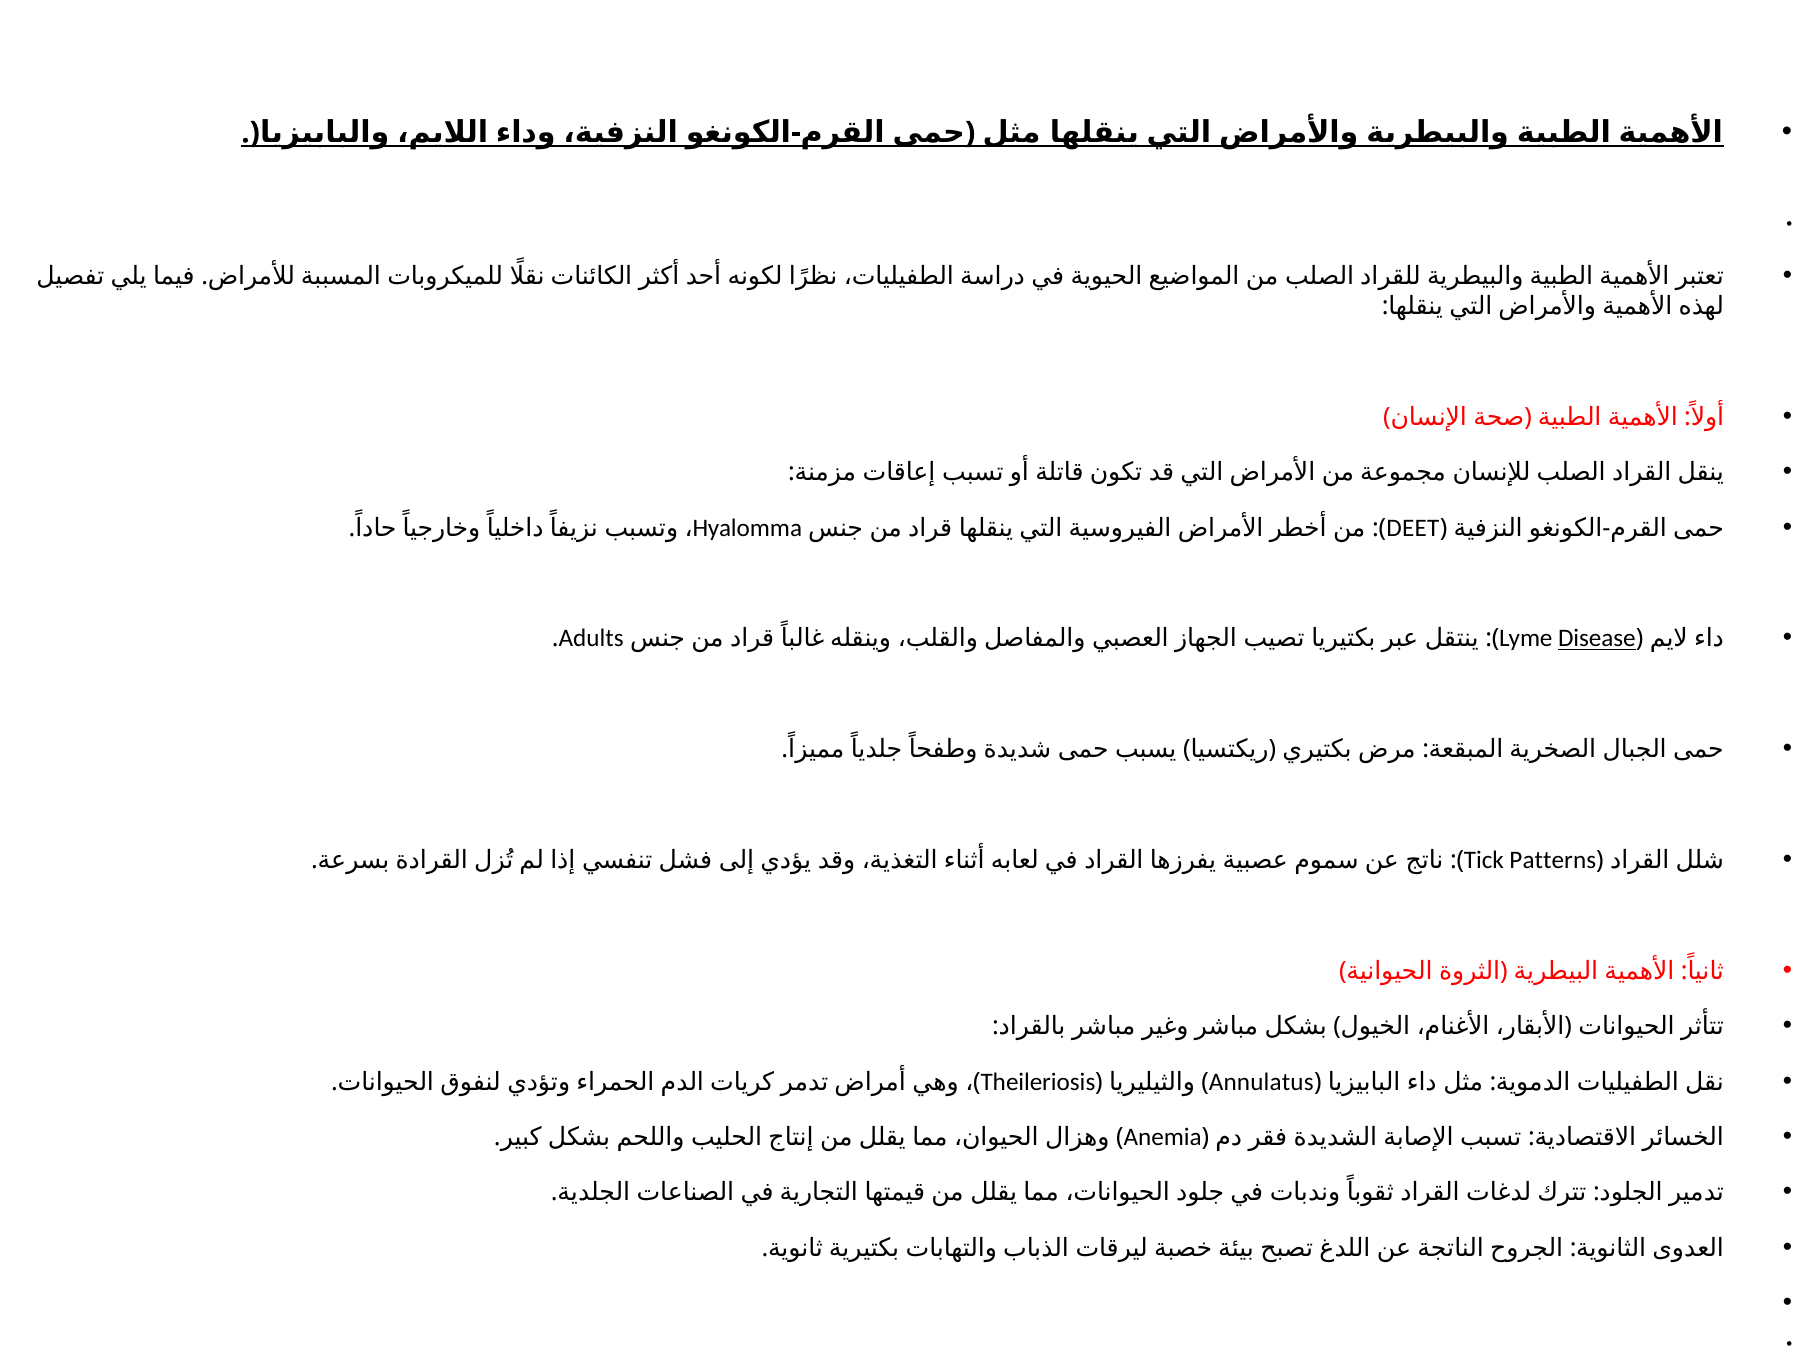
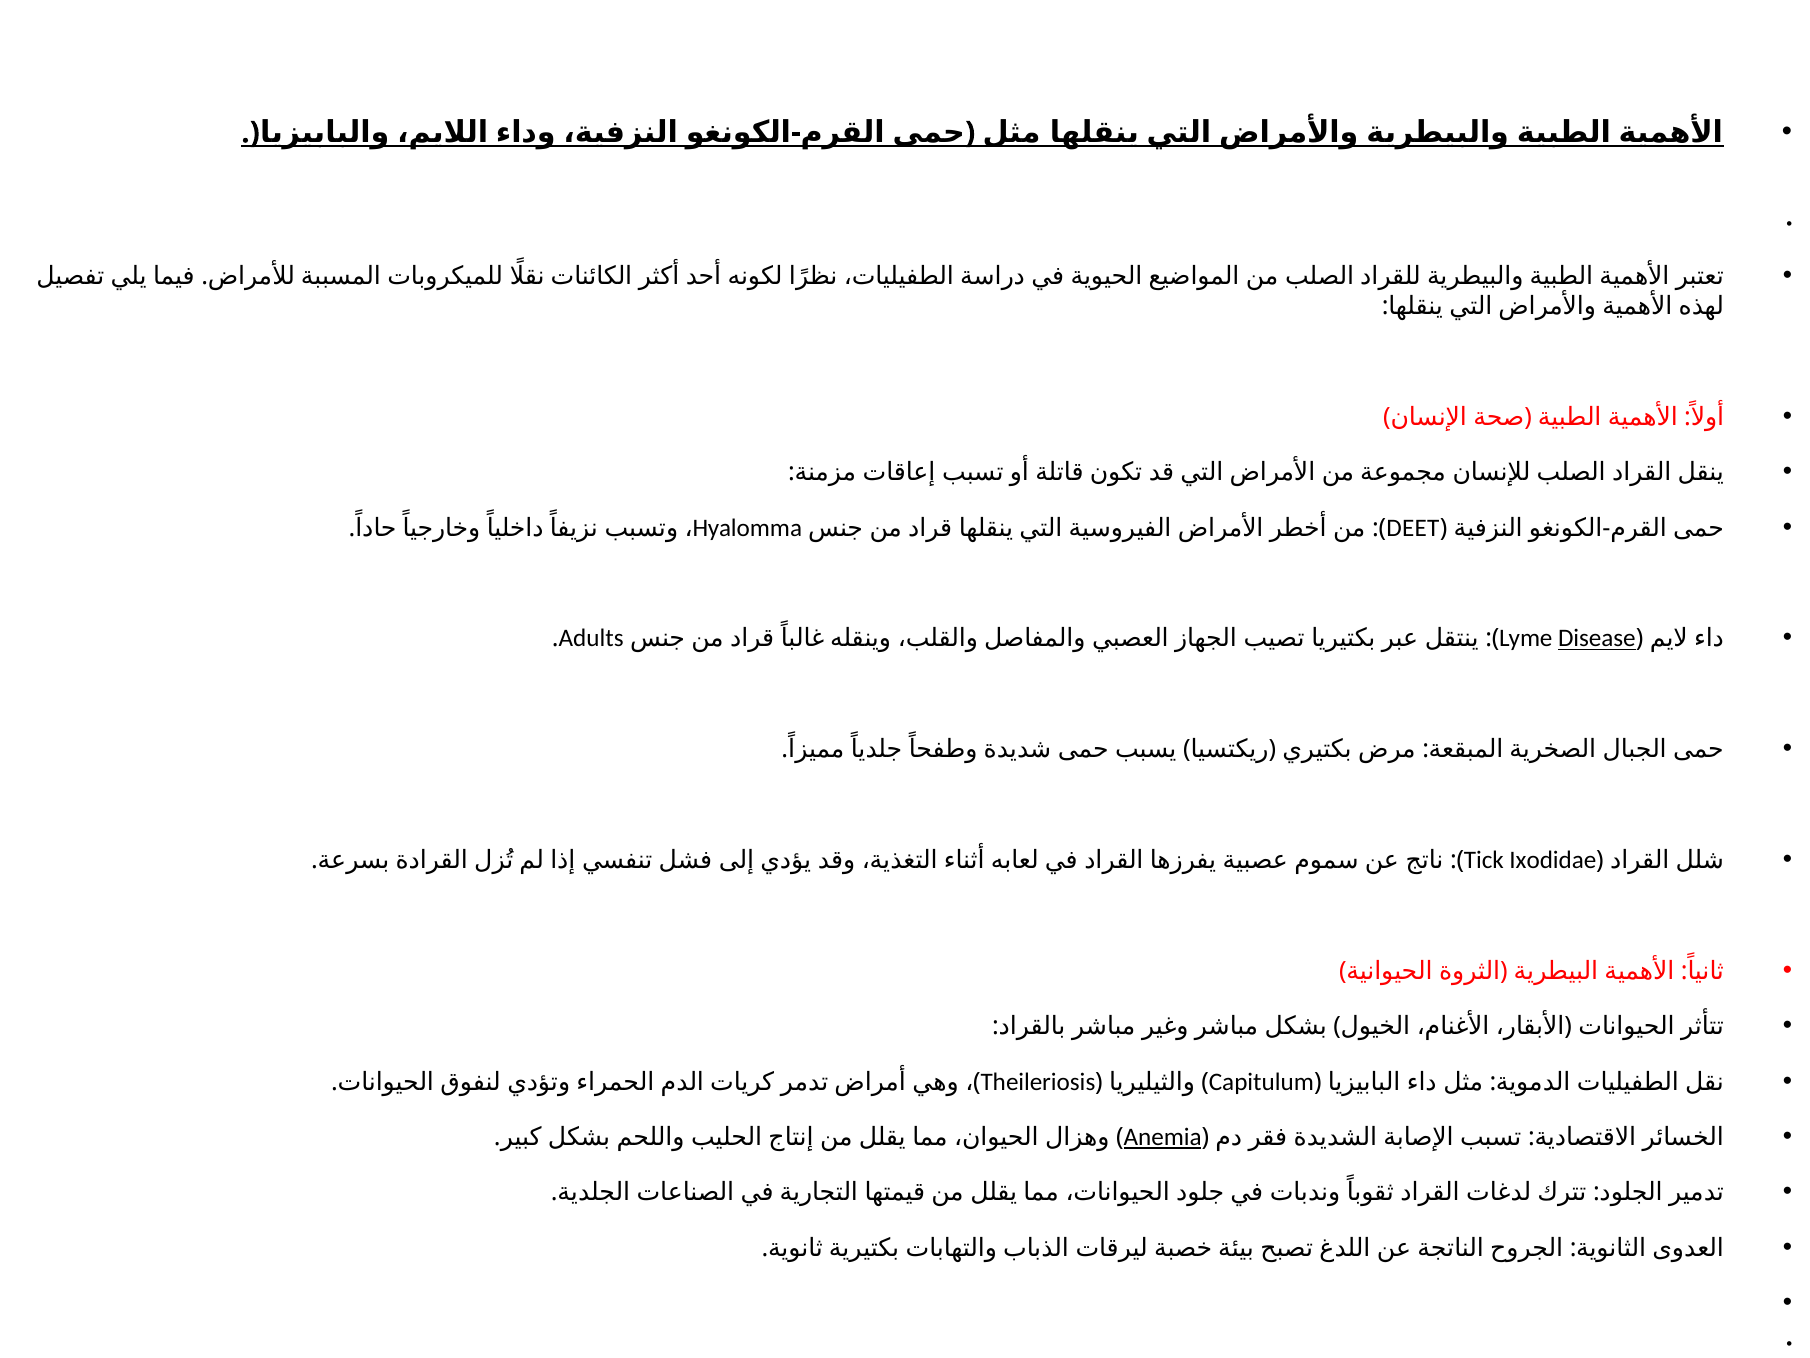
Patterns: Patterns -> Ixodidae (1553, 860)
Annulatus: Annulatus -> Capitulum (1261, 1081)
Anemia underline: none -> present (1163, 1137)
